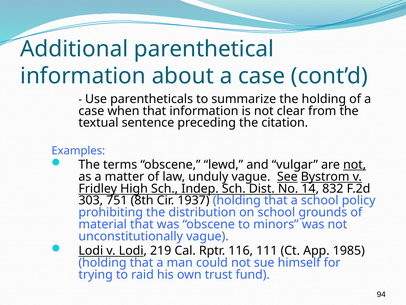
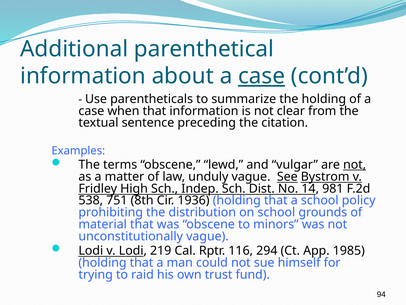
case underline: none -> present (262, 76)
832: 832 -> 981 (333, 188)
303: 303 -> 538 (91, 200)
1937: 1937 -> 1936 (193, 200)
111: 111 -> 294 (267, 250)
